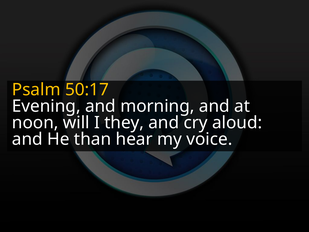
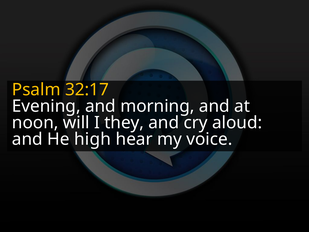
50:17: 50:17 -> 32:17 (87, 90)
than: than -> high (93, 139)
